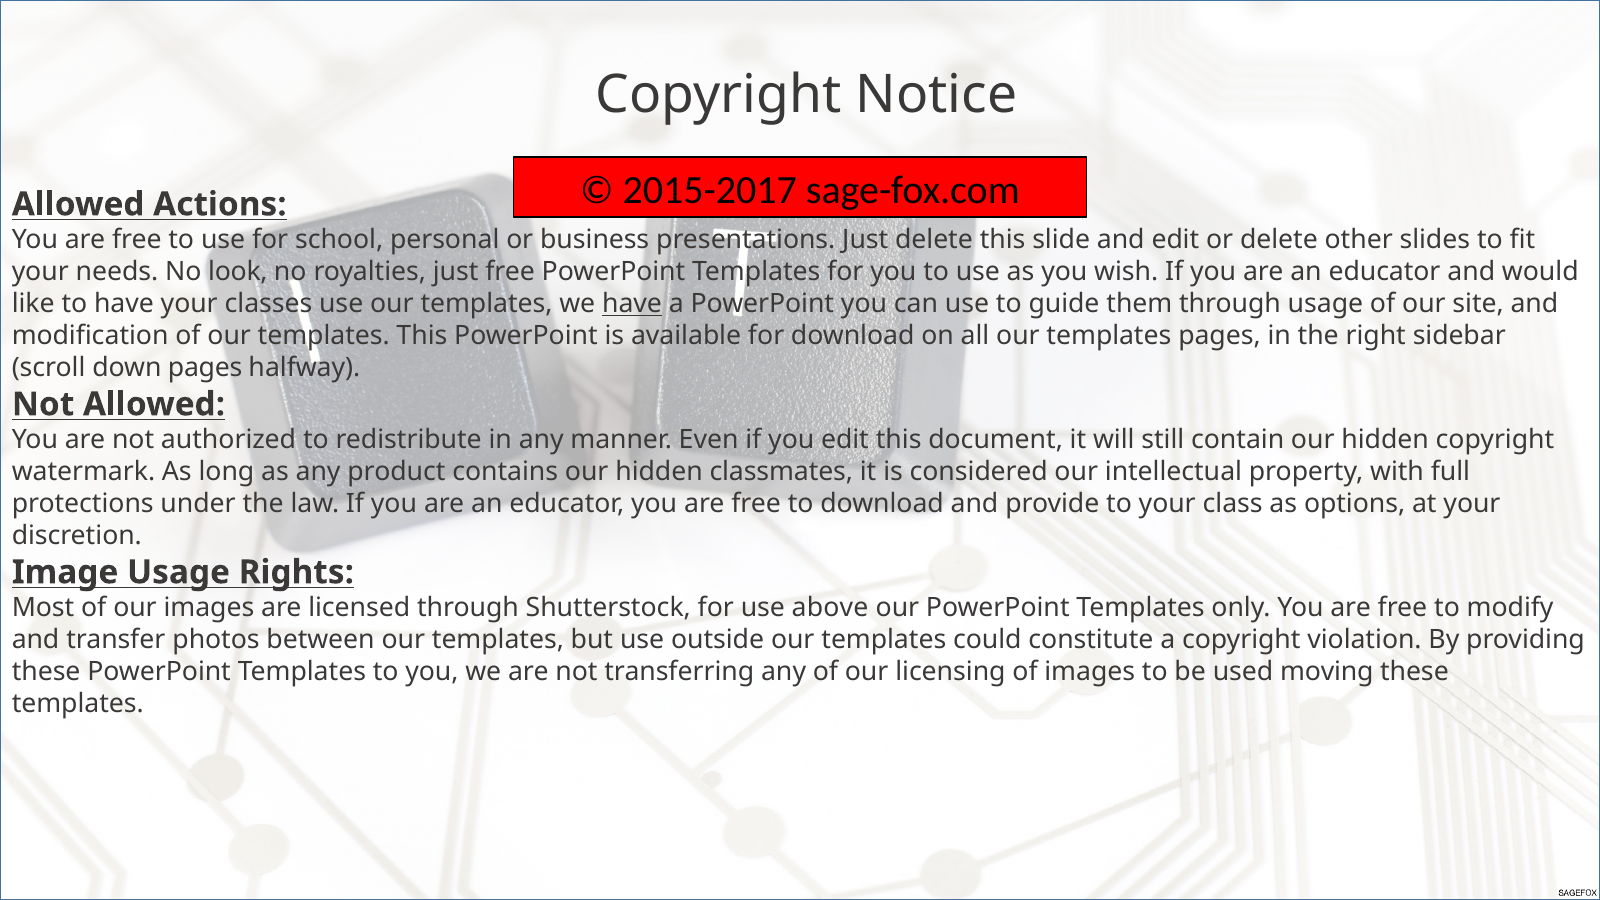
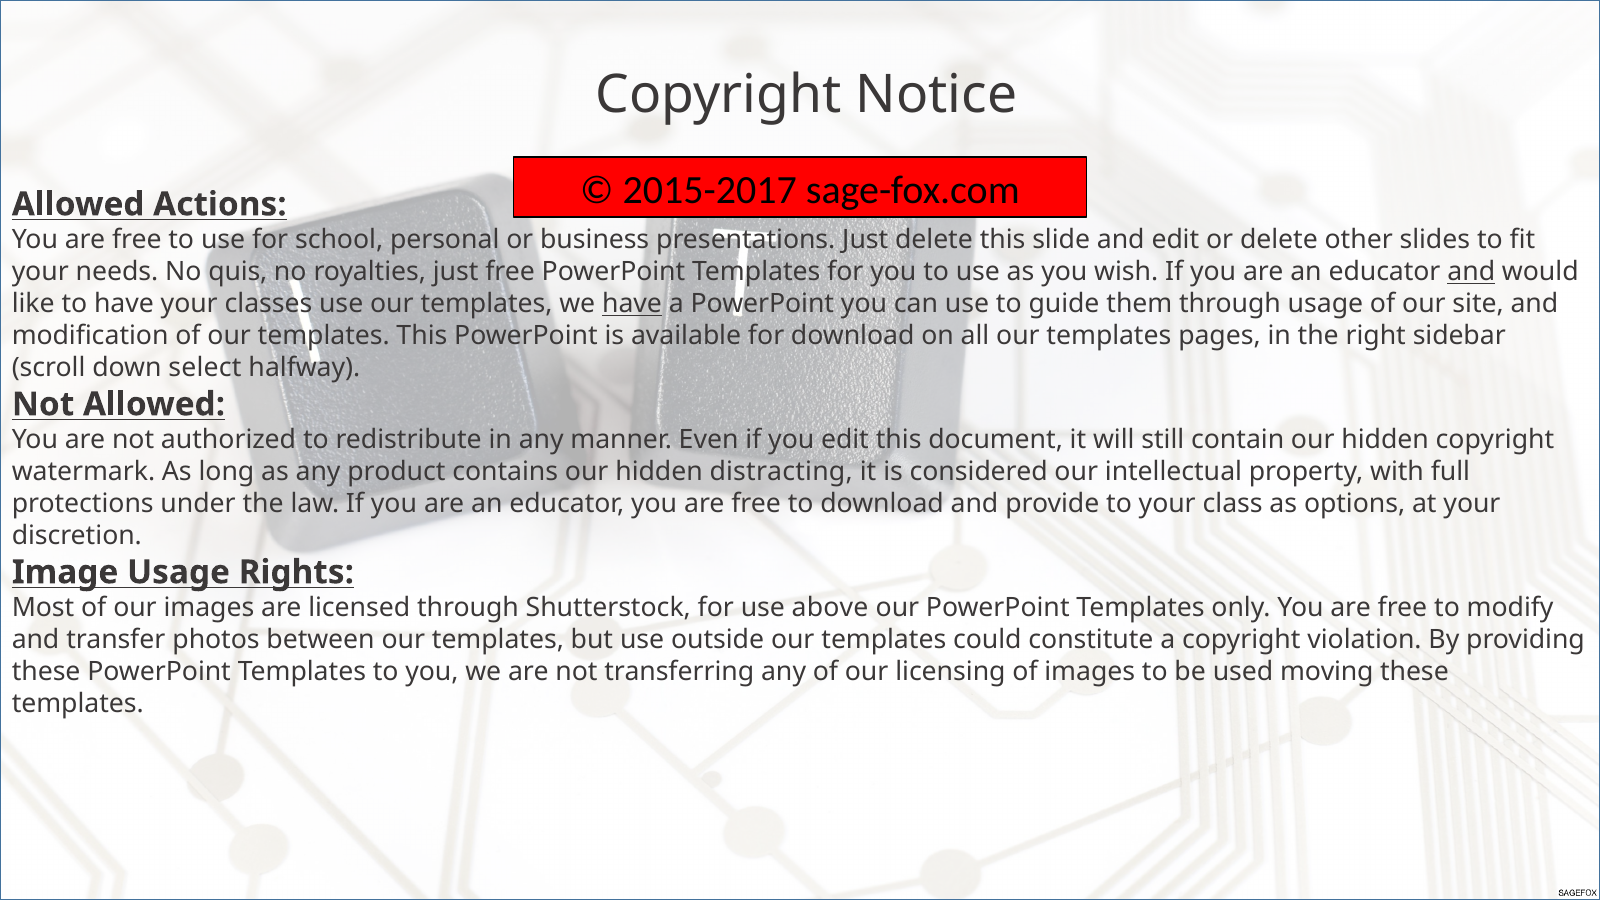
look: look -> quis (238, 272)
and underline: none -> present (1471, 272)
down pages: pages -> select (205, 368)
classmates: classmates -> distracting (781, 472)
